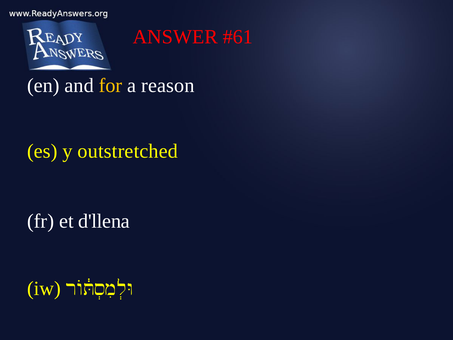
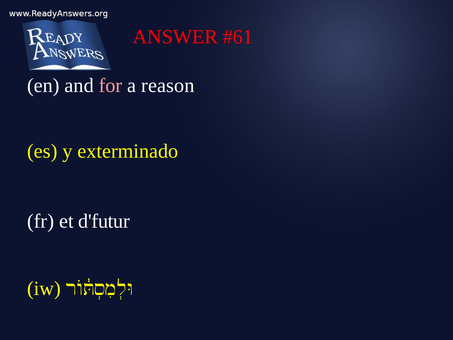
for colour: yellow -> pink (110, 86)
outstretched: outstretched -> exterminado (128, 151)
d'llena: d'llena -> d'futur (104, 221)
